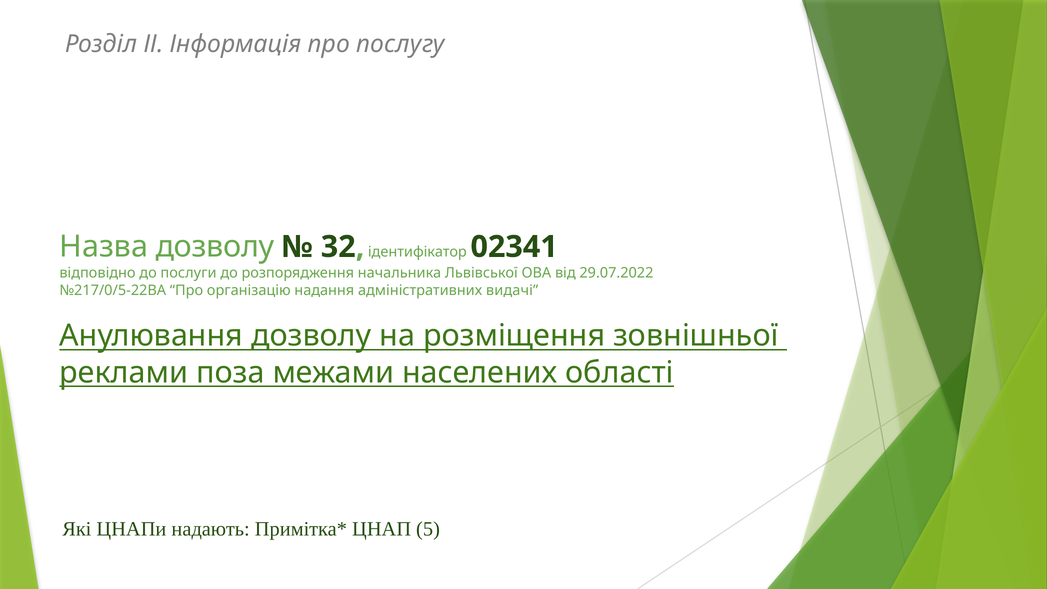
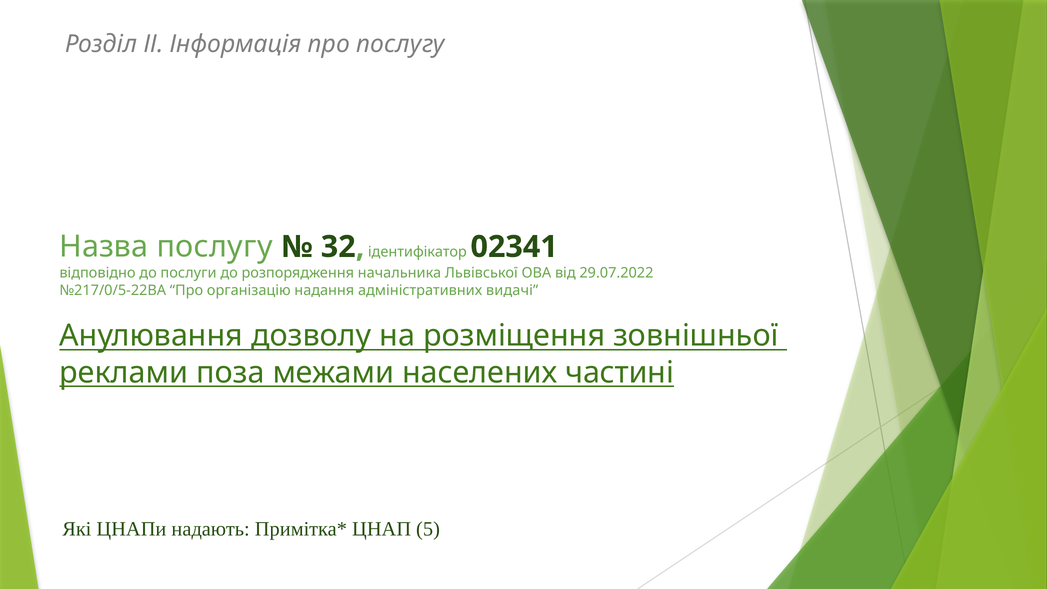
Назва дозволу: дозволу -> послугу (215, 247)
області: області -> частині (620, 373)
